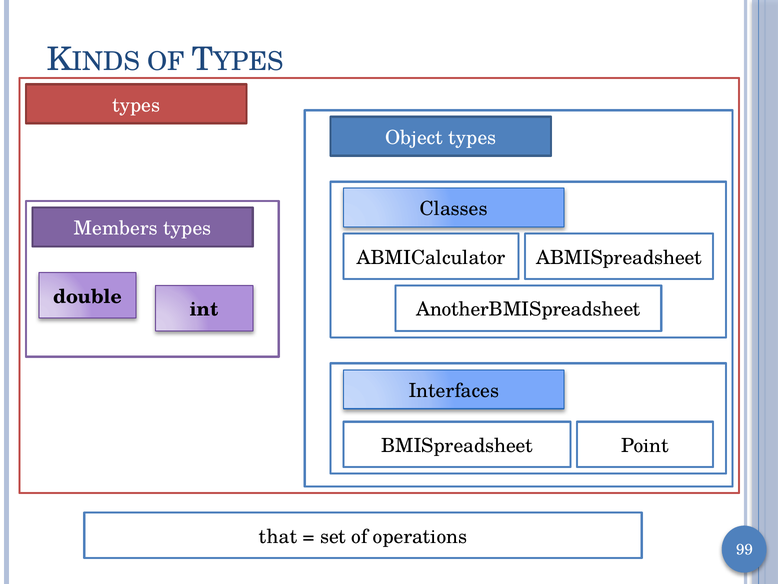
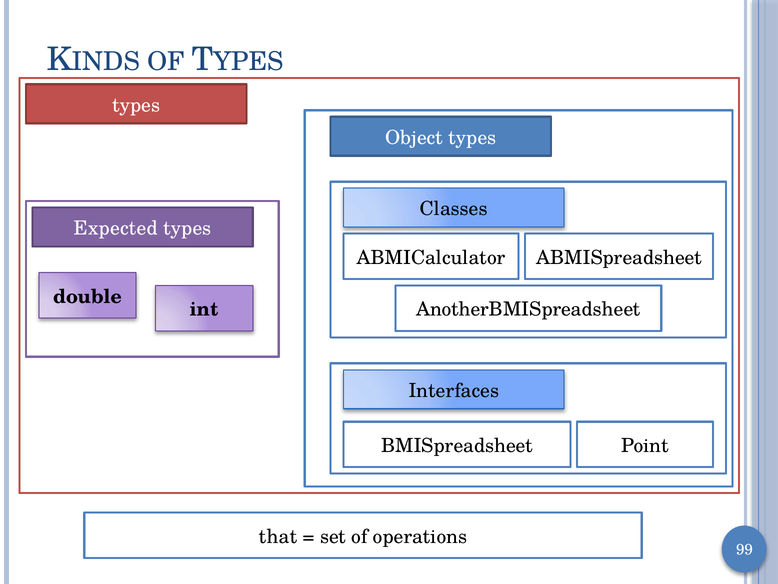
Members: Members -> Expected (116, 228)
